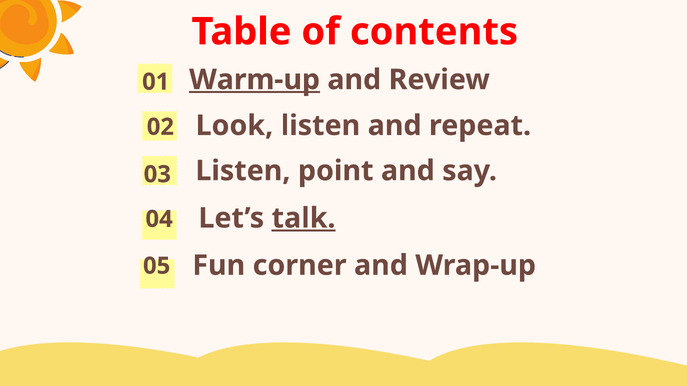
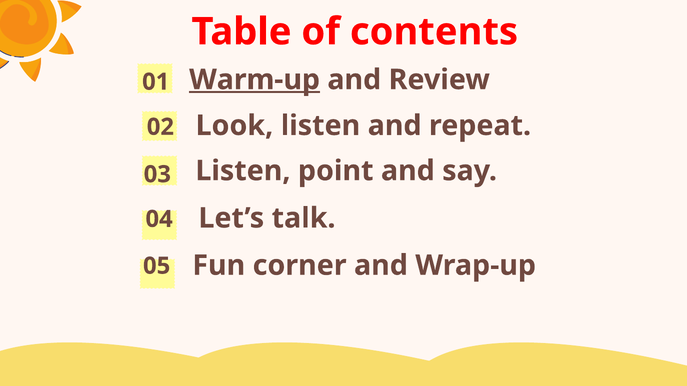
talk underline: present -> none (304, 218)
